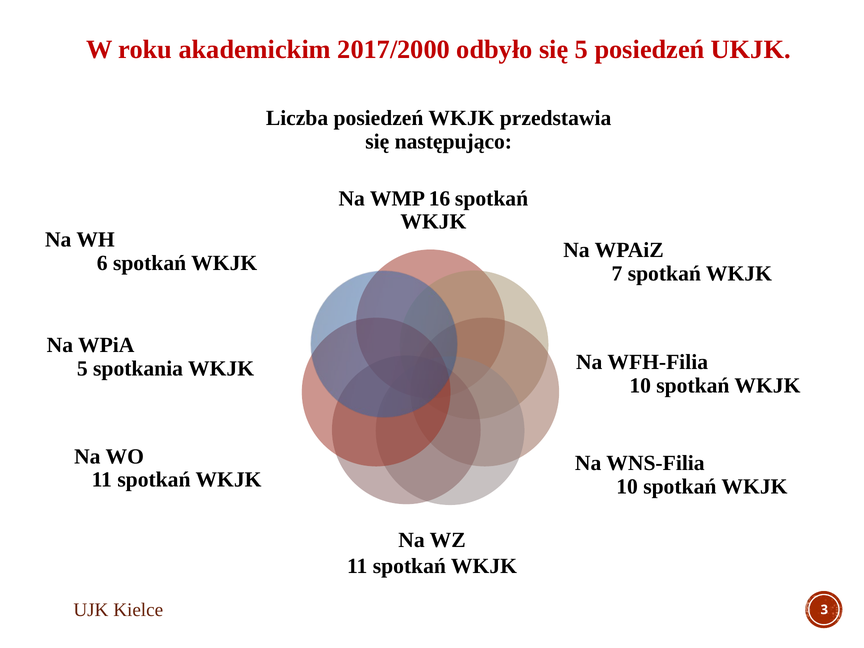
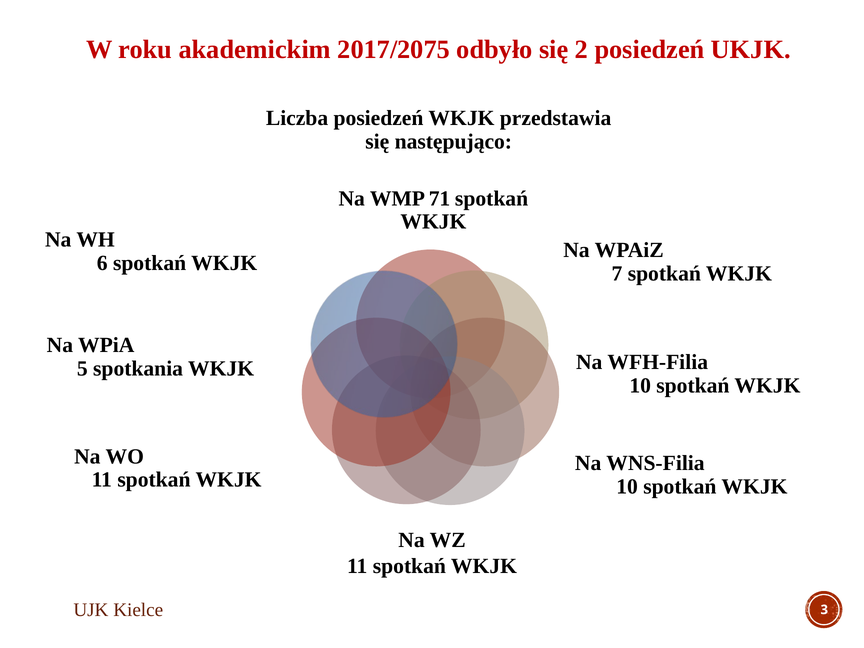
2017/2000: 2017/2000 -> 2017/2075 (394, 50)
się 5: 5 -> 2 (581, 50)
16: 16 -> 71 (440, 199)
